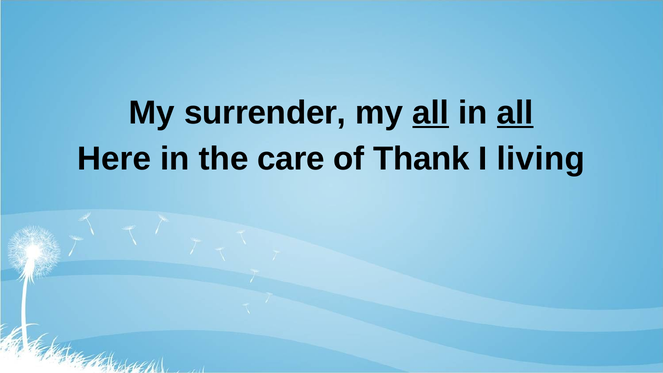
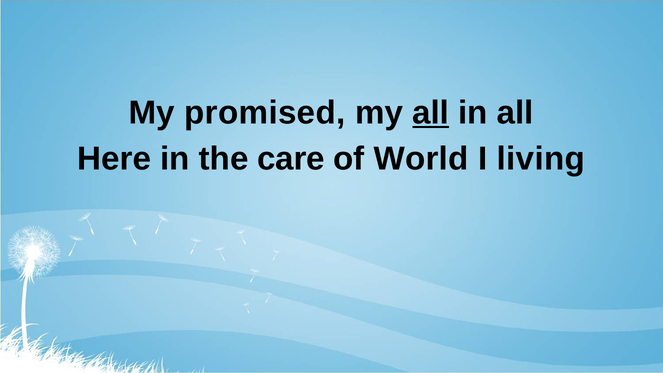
surrender: surrender -> promised (265, 113)
all underline: present -> none (515, 113)
Thank: Thank -> World (421, 159)
